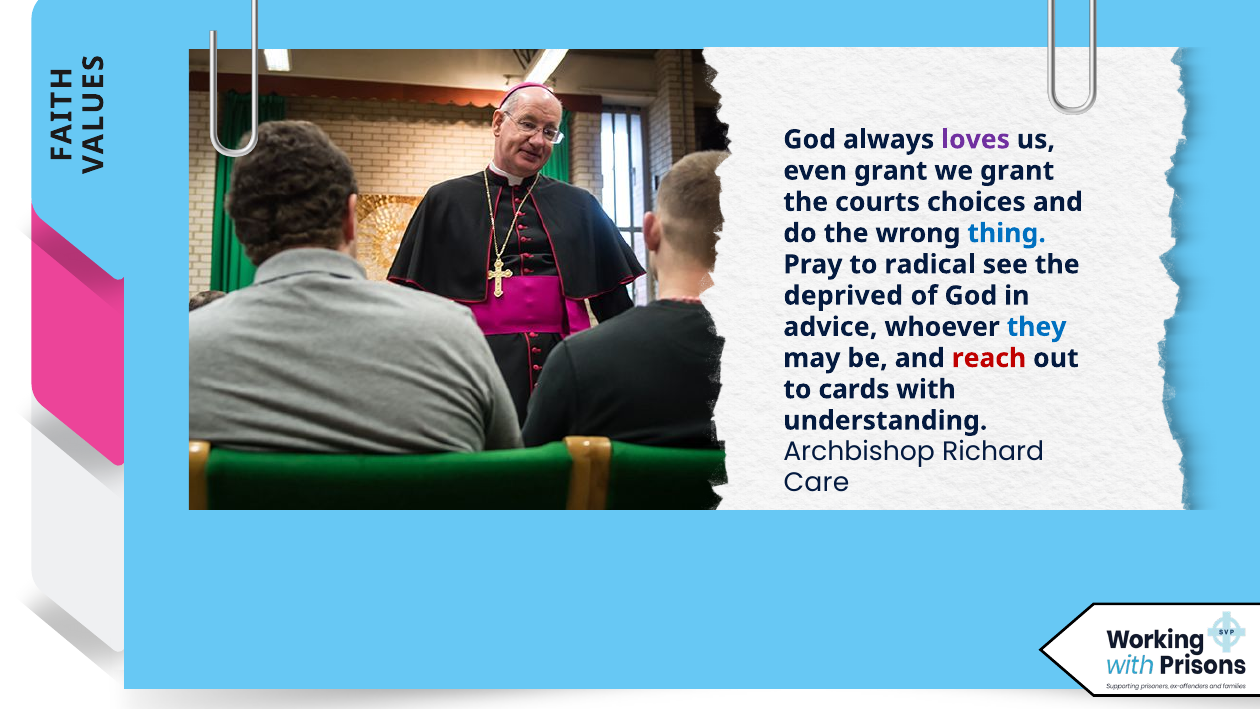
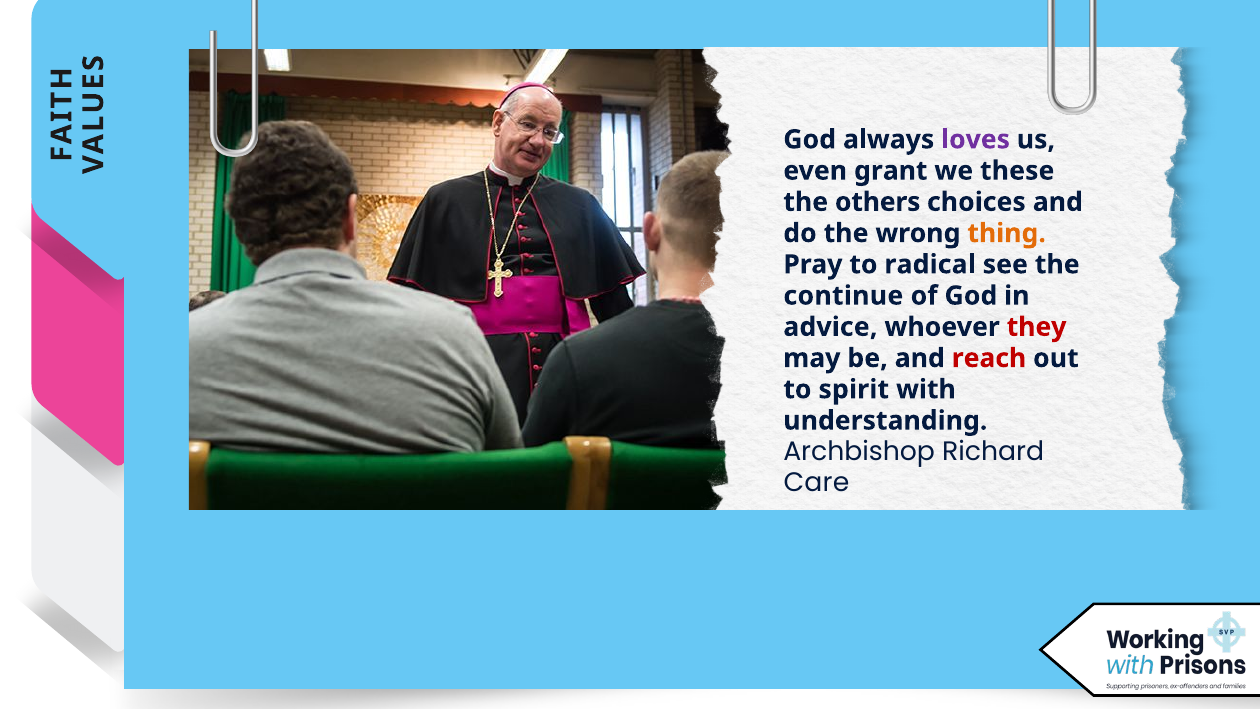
we grant: grant -> these (1017, 171)
courts: courts -> others (878, 202)
thing colour: blue -> orange (1007, 233)
deprived: deprived -> continue (843, 296)
they colour: blue -> red (1037, 327)
cards: cards -> spirit (854, 389)
